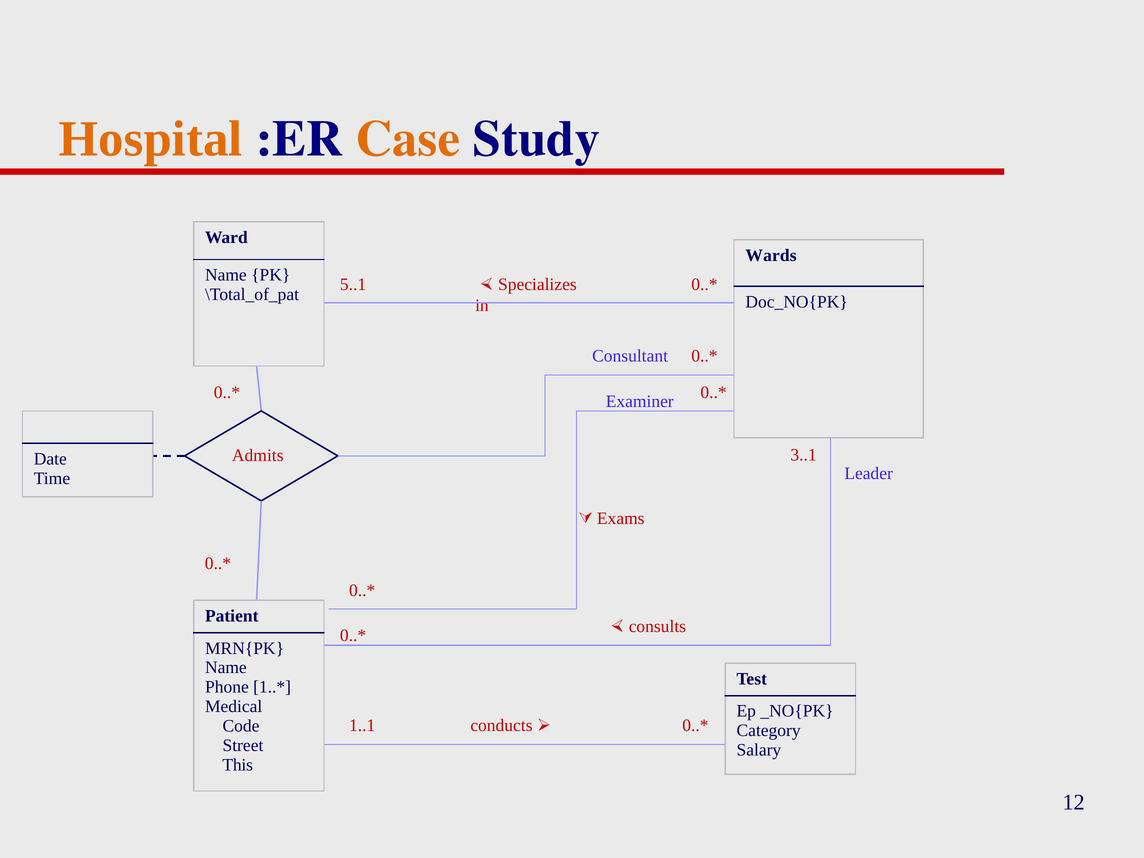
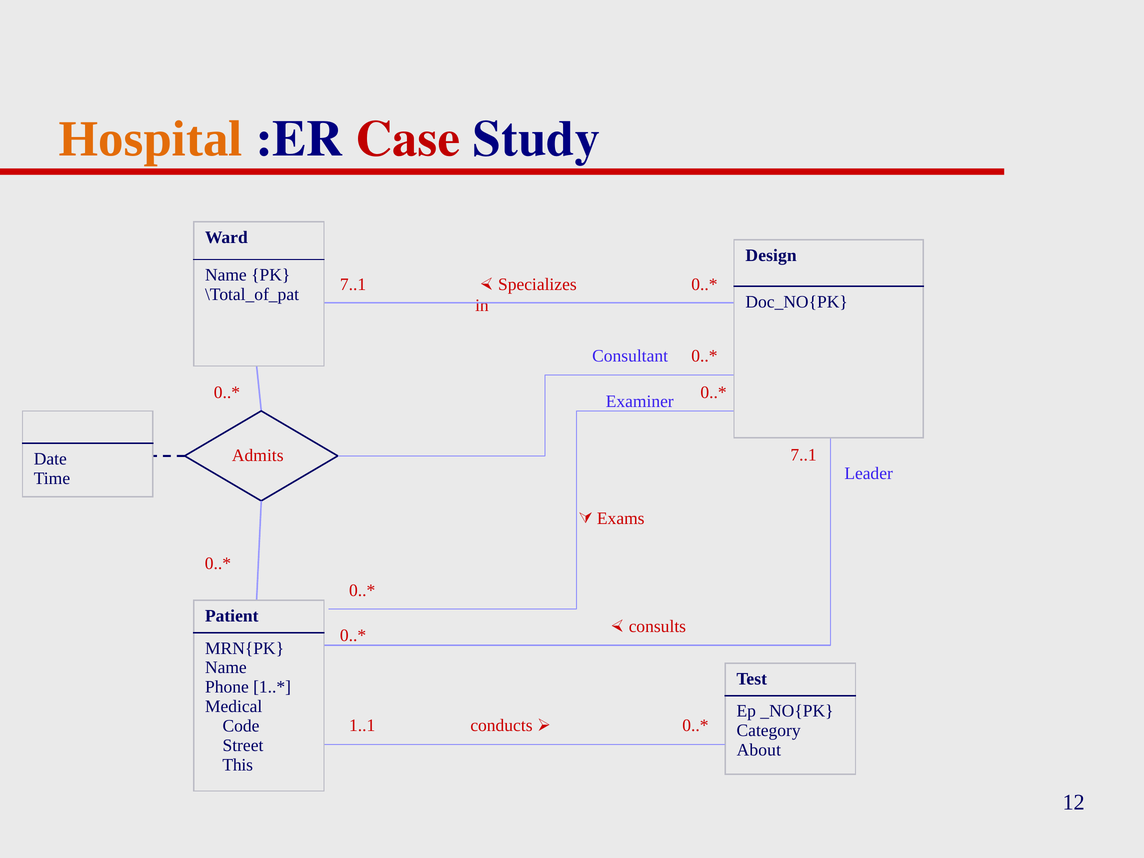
Case colour: orange -> red (408, 139)
Wards: Wards -> Design (771, 255)
5..1: 5..1 -> 7..1 (353, 284)
3..1: 3..1 -> 7..1 (804, 455)
Salary: Salary -> About (759, 750)
